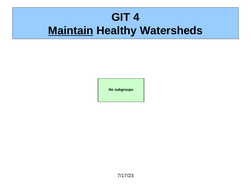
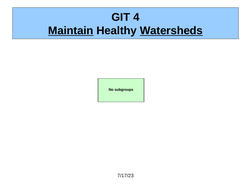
Watersheds underline: none -> present (171, 31)
